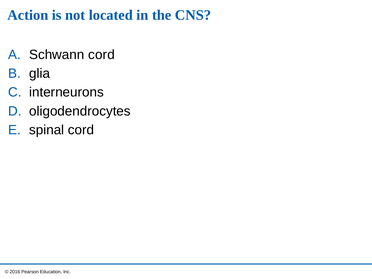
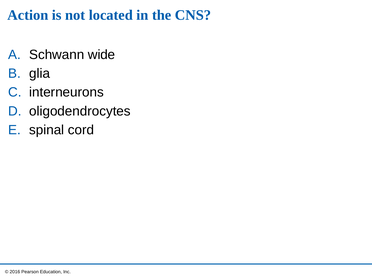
Schwann cord: cord -> wide (102, 55)
